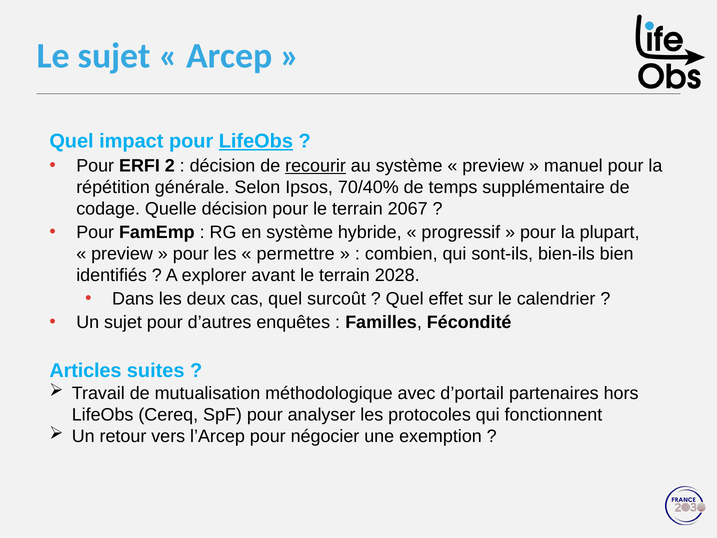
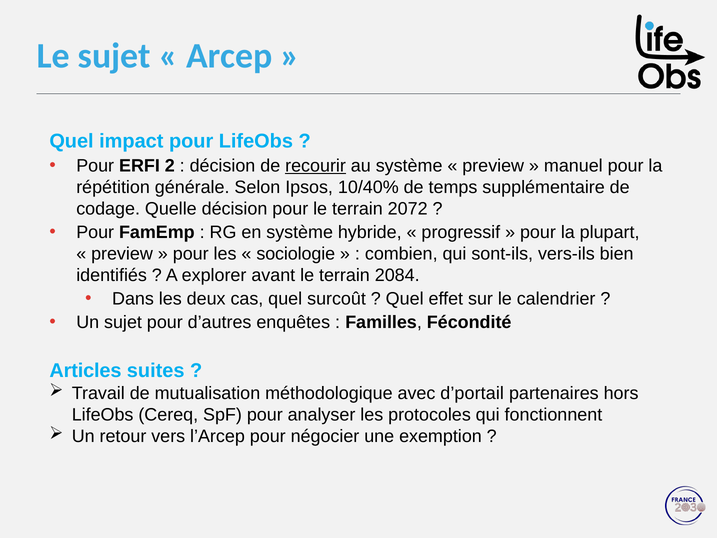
LifeObs underline: present -> none (256, 141)
70/40%: 70/40% -> 10/40% (368, 187)
2067: 2067 -> 2072 (408, 209)
permettre: permettre -> sociologie (296, 254)
bien-ils: bien-ils -> vers-ils (566, 254)
2028: 2028 -> 2084 (397, 275)
